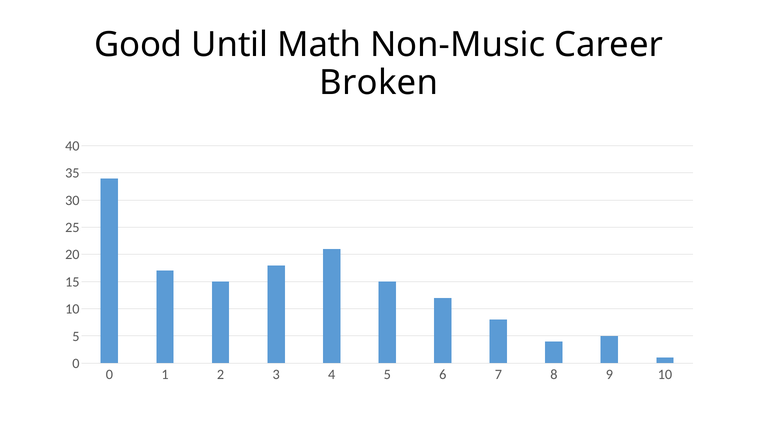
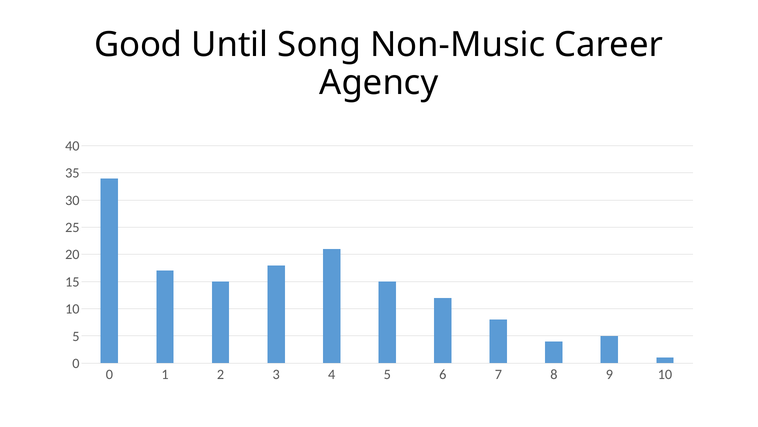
Math: Math -> Song (319, 45)
Broken: Broken -> Agency (379, 82)
